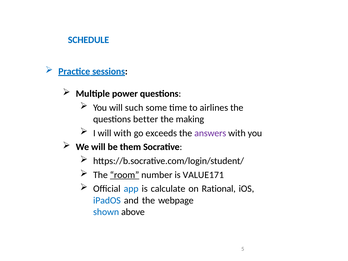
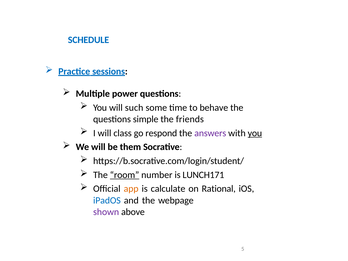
airlines: airlines -> behave (214, 108)
better: better -> simple (146, 119)
making: making -> friends (190, 119)
will with: with -> class (123, 133)
exceeds: exceeds -> respond (161, 133)
you underline: none -> present (255, 133)
VALUE171: VALUE171 -> LUNCH171 (203, 175)
app colour: blue -> orange (131, 189)
shown colour: blue -> purple (106, 212)
